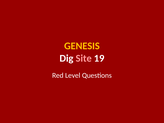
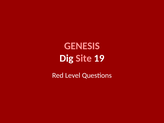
GENESIS colour: yellow -> pink (82, 46)
